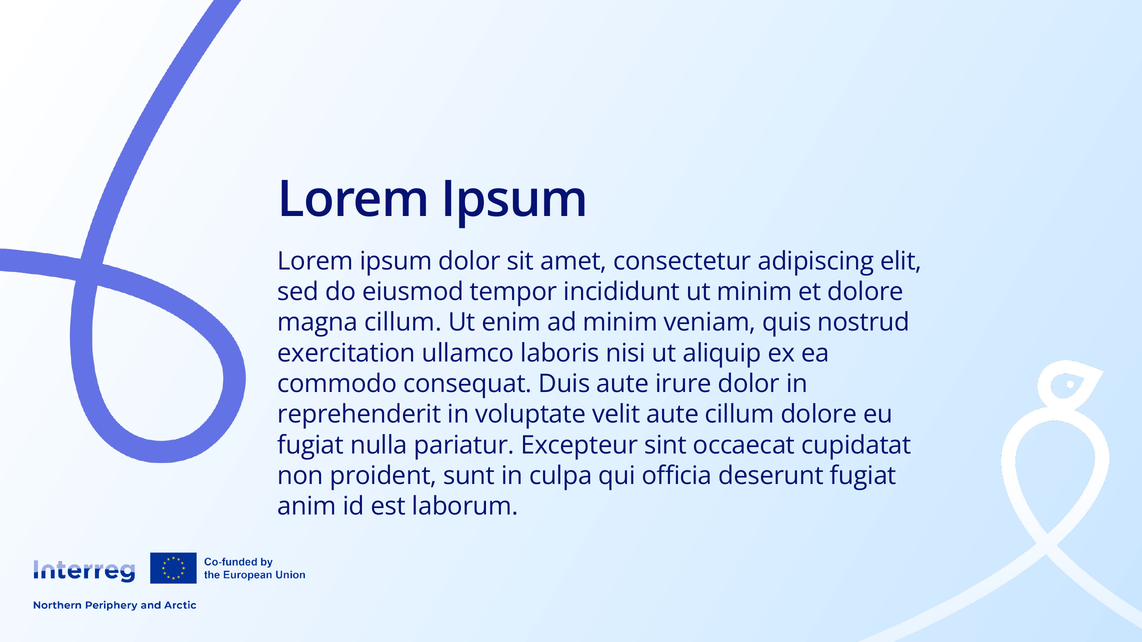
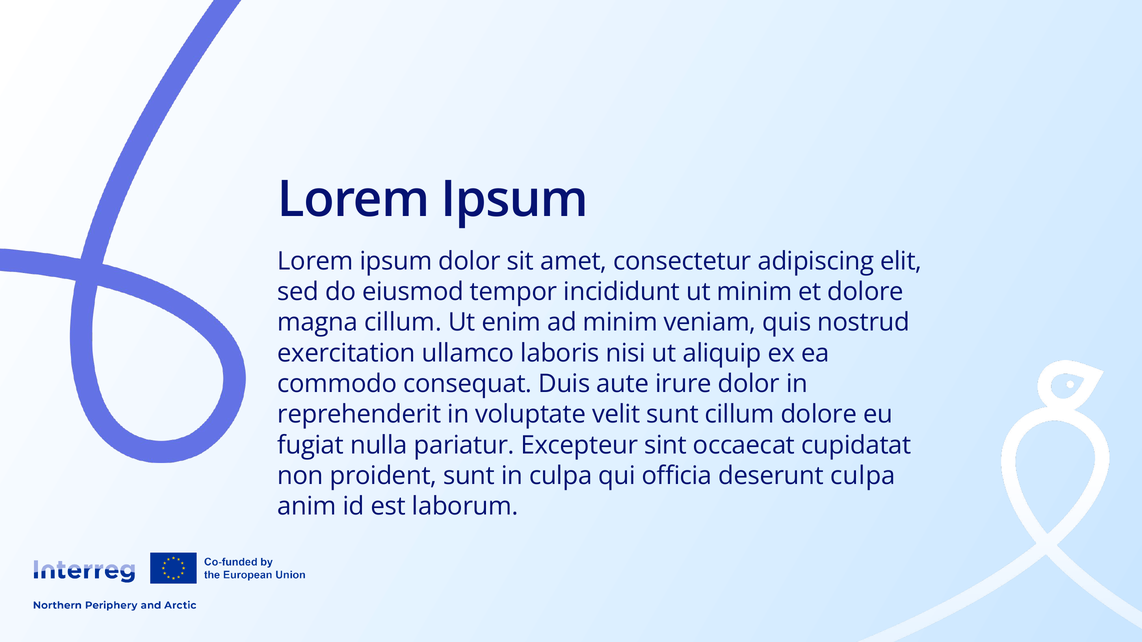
velit aute: aute -> sunt (673, 415)
deserunt fugiat: fugiat -> culpa (863, 476)
